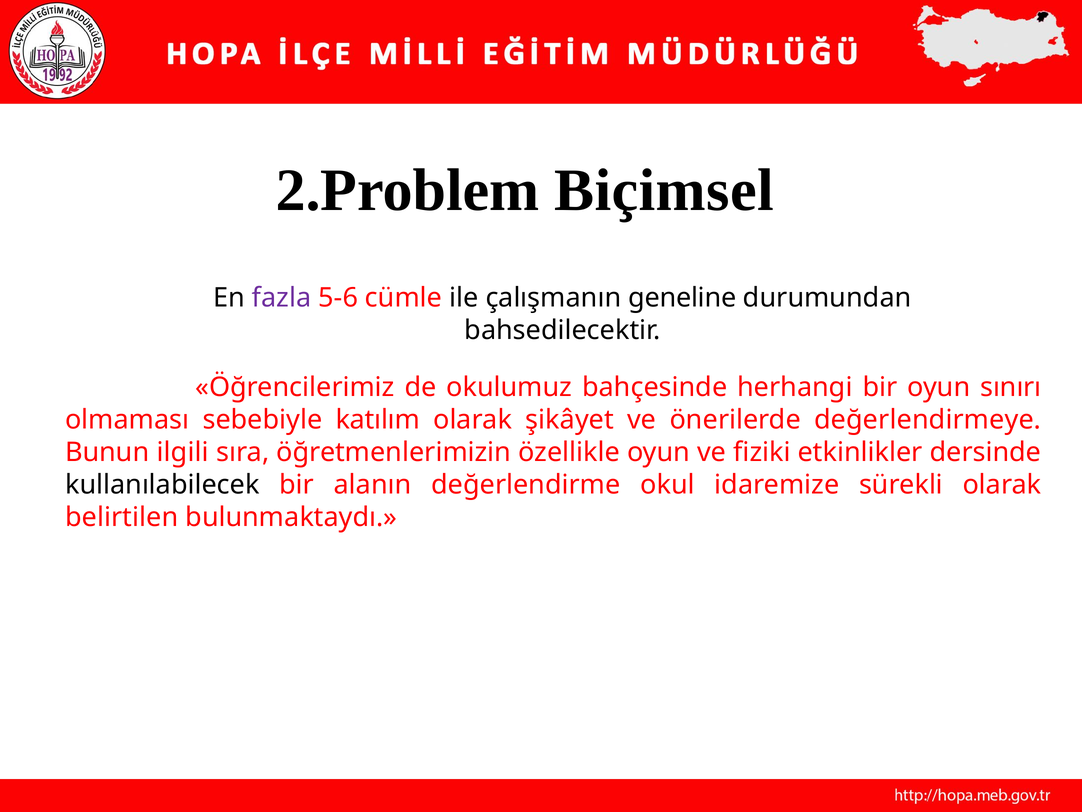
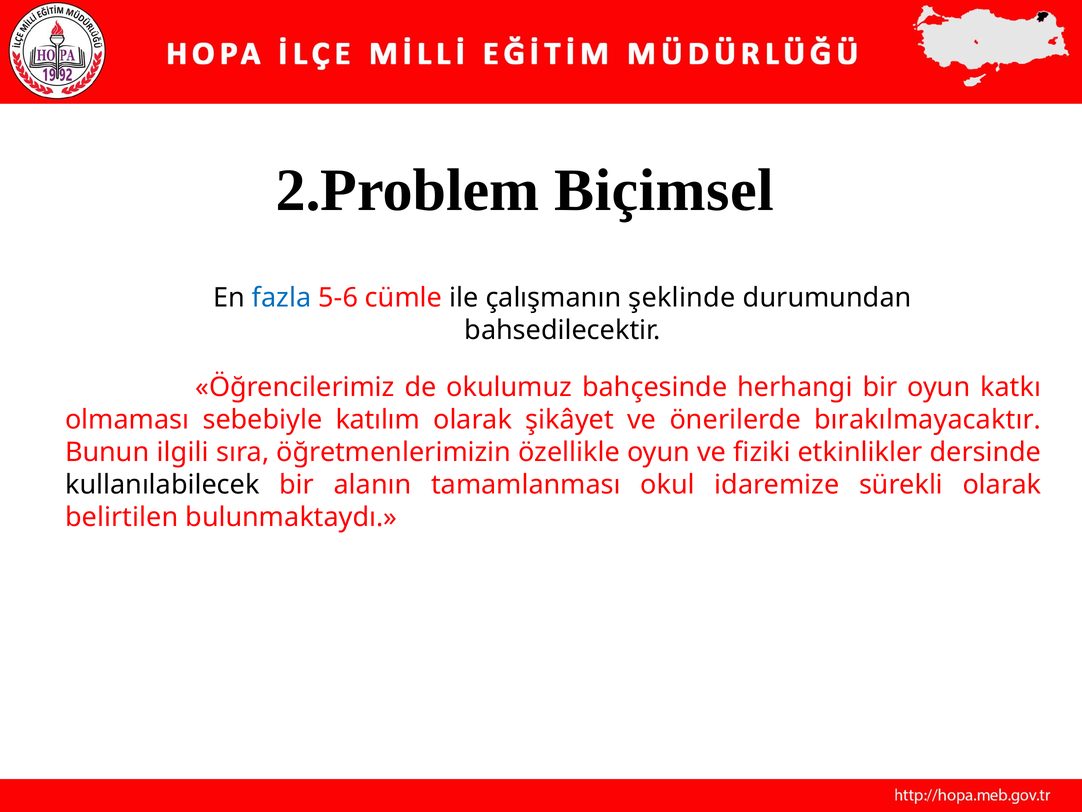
fazla colour: purple -> blue (282, 298)
geneline: geneline -> şeklinde (682, 298)
sınırı: sınırı -> katkı (1011, 387)
değerlendirmeye: değerlendirmeye -> bırakılmayacaktır (928, 420)
değerlendirme: değerlendirme -> tamamlanması (526, 485)
